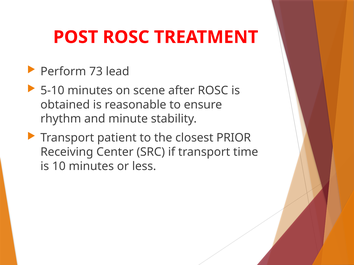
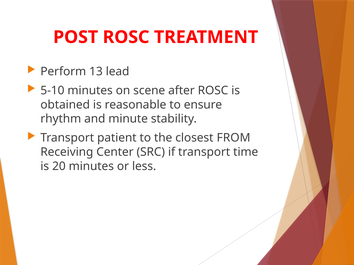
73: 73 -> 13 (96, 72)
PRIOR: PRIOR -> FROM (234, 138)
10: 10 -> 20 (59, 166)
